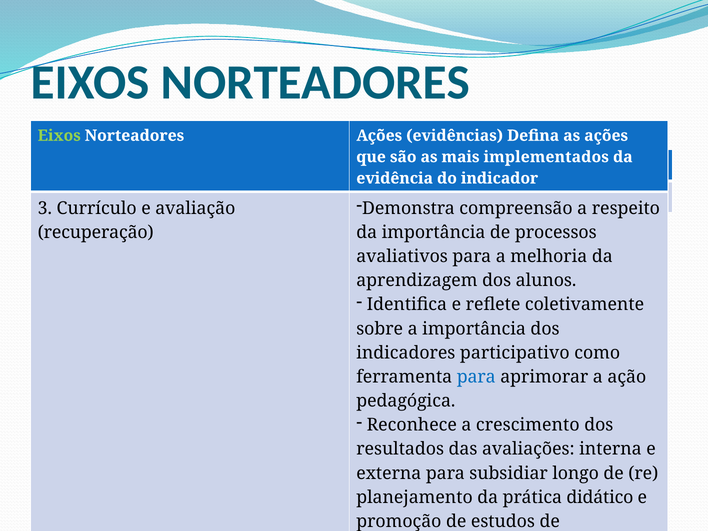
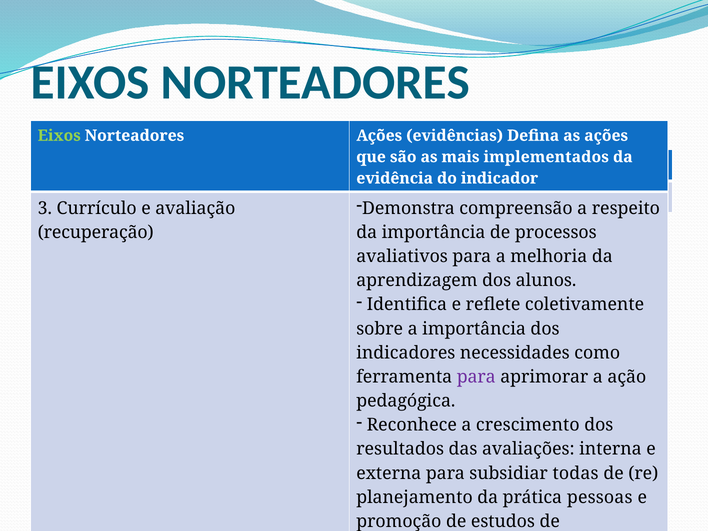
participativo: participativo -> necessidades (515, 353)
para colour: blue -> purple (476, 377)
longo: longo -> todas (576, 473)
didático: didático -> pessoas (600, 497)
